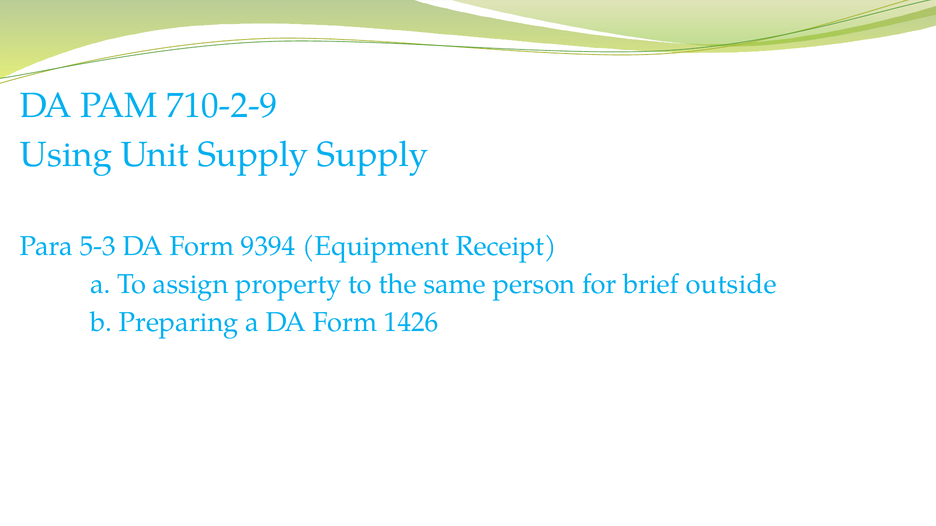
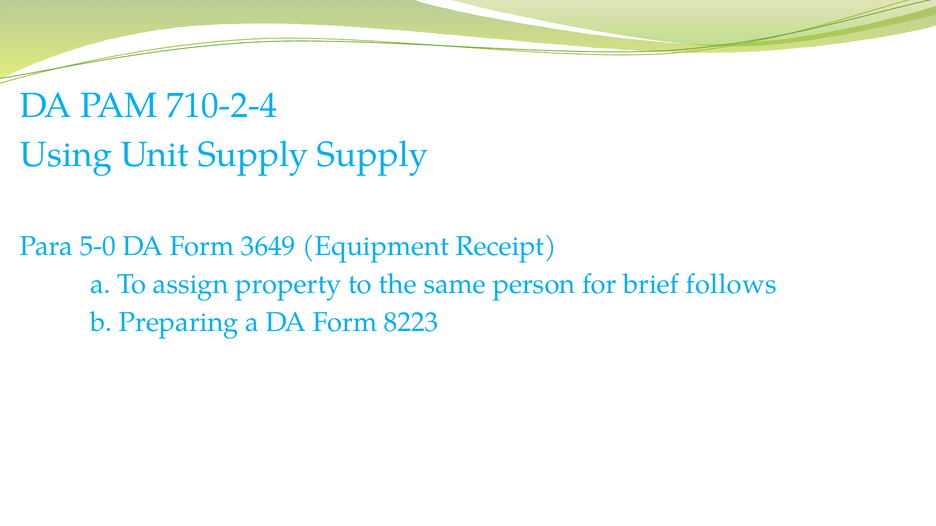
710-2-9: 710-2-9 -> 710-2-4 (222, 106)
5-3: 5-3 -> 5-0 (98, 246)
9394: 9394 -> 3649 (268, 246)
outside: outside -> follows (731, 285)
1426: 1426 -> 8223 (411, 323)
